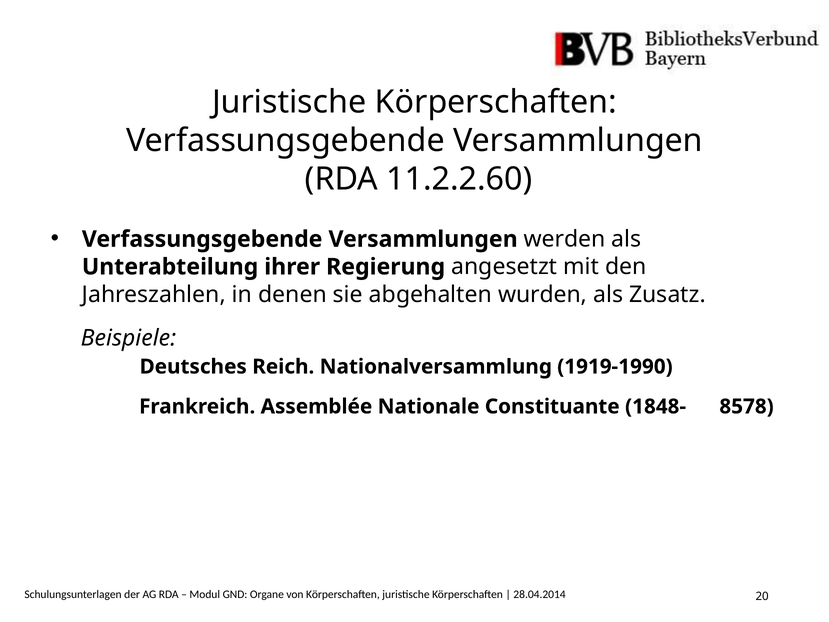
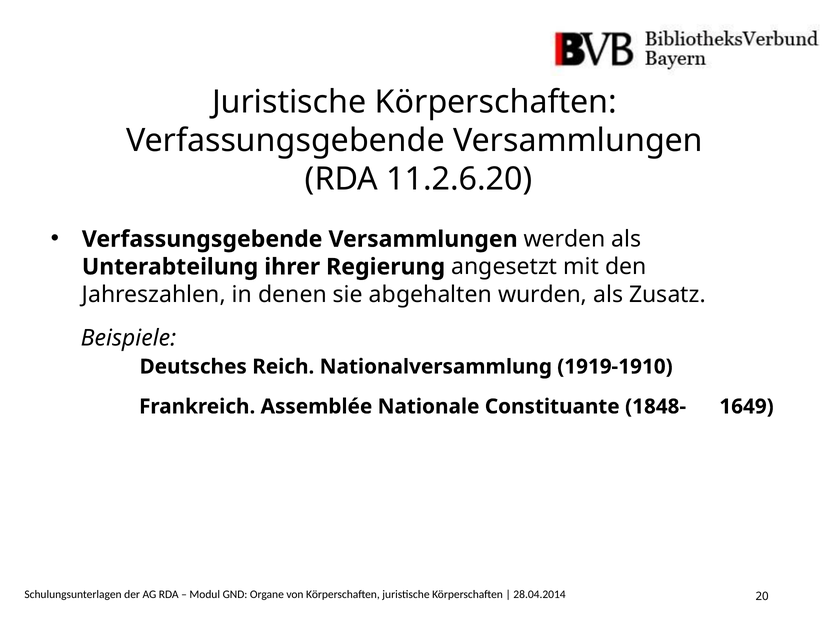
11.2.2.60: 11.2.2.60 -> 11.2.6.20 (459, 179)
1919-1990: 1919-1990 -> 1919-1910 (615, 367)
8578: 8578 -> 1649 (747, 406)
